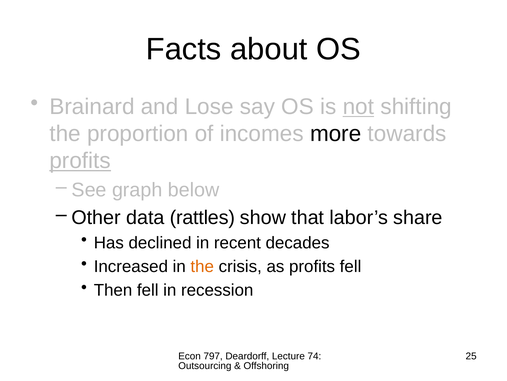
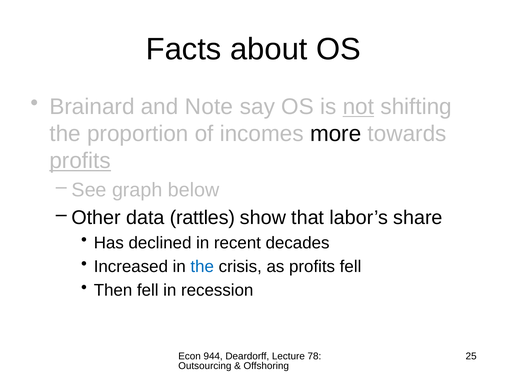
Lose: Lose -> Note (209, 106)
the colour: orange -> blue (202, 266)
797: 797 -> 944 (213, 355)
74: 74 -> 78 (314, 355)
